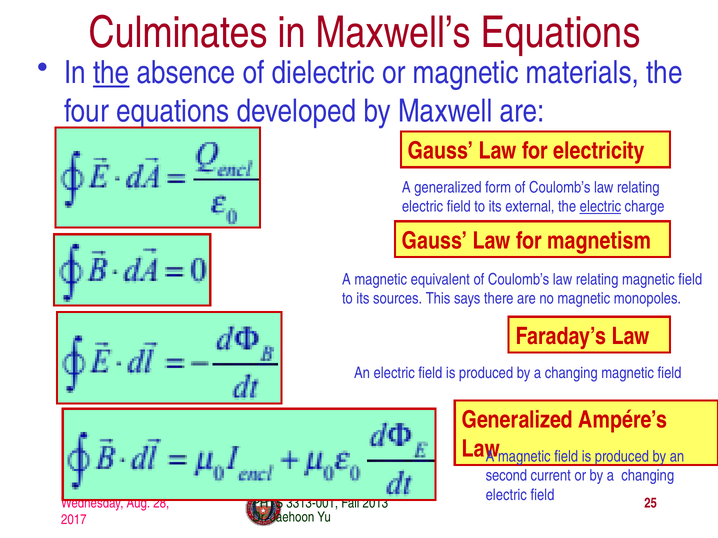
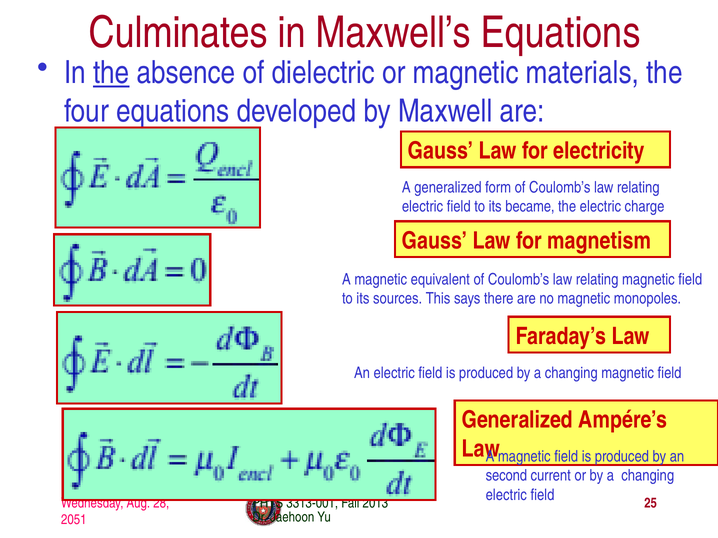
external: external -> became (530, 207)
electric underline: present -> none (600, 207)
2017: 2017 -> 2051 (74, 520)
